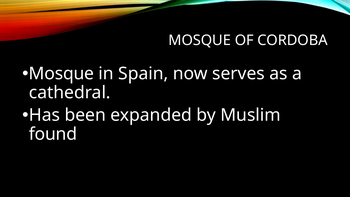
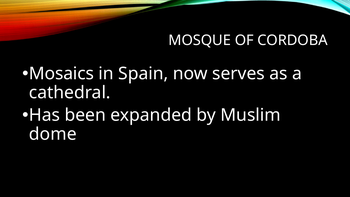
Mosque: Mosque -> Mosaics (61, 74)
found: found -> dome (53, 134)
